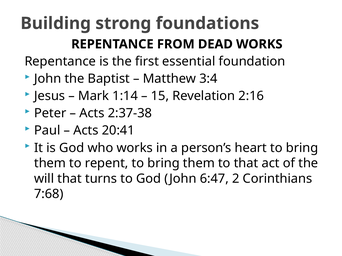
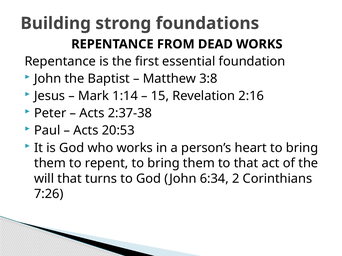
3:4: 3:4 -> 3:8 (208, 79)
20:41: 20:41 -> 20:53 (118, 131)
6:47: 6:47 -> 6:34 (214, 179)
7:68: 7:68 -> 7:26 (49, 194)
